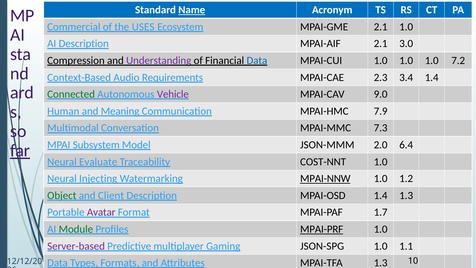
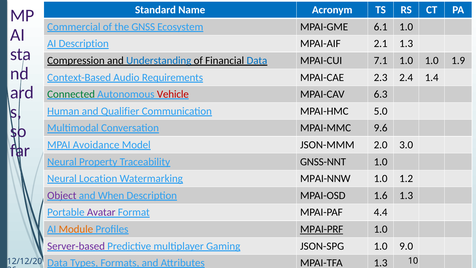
Name underline: present -> none (192, 10)
USES: USES -> GNSS (143, 27)
MPAI-GME 2.1: 2.1 -> 6.1 (381, 27)
2.1 3.0: 3.0 -> 1.3 (406, 44)
Understanding colour: purple -> blue (159, 60)
MPAI-CUI 1.0: 1.0 -> 7.1 (381, 60)
7.2: 7.2 -> 1.9 (458, 60)
3.4: 3.4 -> 2.4 (406, 77)
Vehicle colour: purple -> red (173, 94)
9.0: 9.0 -> 6.3 (381, 94)
Meaning: Meaning -> Qualifier (120, 111)
7.9: 7.9 -> 5.0 (381, 111)
7.3: 7.3 -> 9.6 (381, 128)
Subsystem: Subsystem -> Avoidance (96, 145)
6.4: 6.4 -> 3.0 (406, 145)
far underline: present -> none (20, 151)
Evaluate: Evaluate -> Property (98, 162)
COST-NNT: COST-NNT -> GNSS-NNT (323, 162)
Injecting: Injecting -> Location (98, 178)
MPAI-NNW underline: present -> none (325, 178)
Object colour: green -> purple (62, 195)
Client: Client -> When (111, 195)
MPAI-OSD 1.4: 1.4 -> 1.6 (381, 195)
1.7: 1.7 -> 4.4 (381, 212)
Module colour: green -> orange (76, 229)
1.1: 1.1 -> 9.0 (406, 246)
